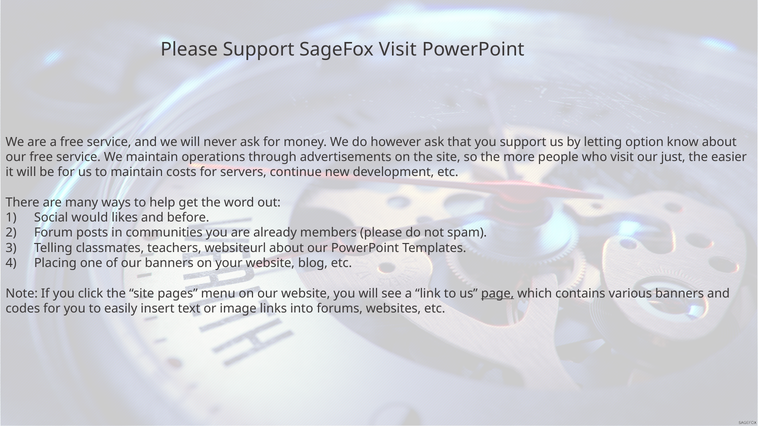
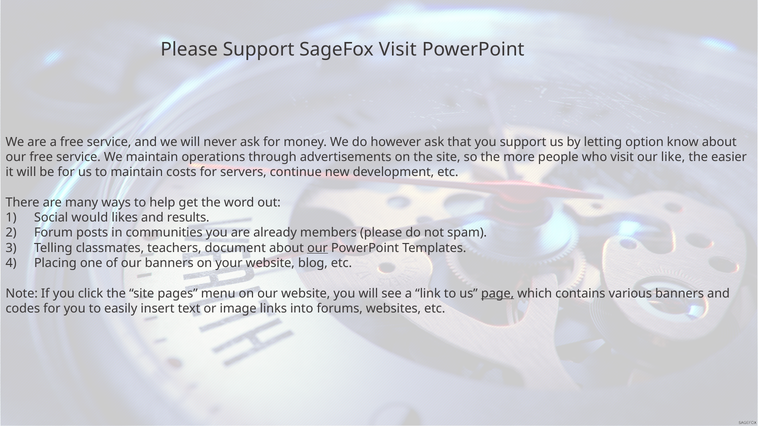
just: just -> like (673, 157)
before: before -> results (188, 218)
websiteurl: websiteurl -> document (235, 248)
our underline: none -> present (318, 248)
